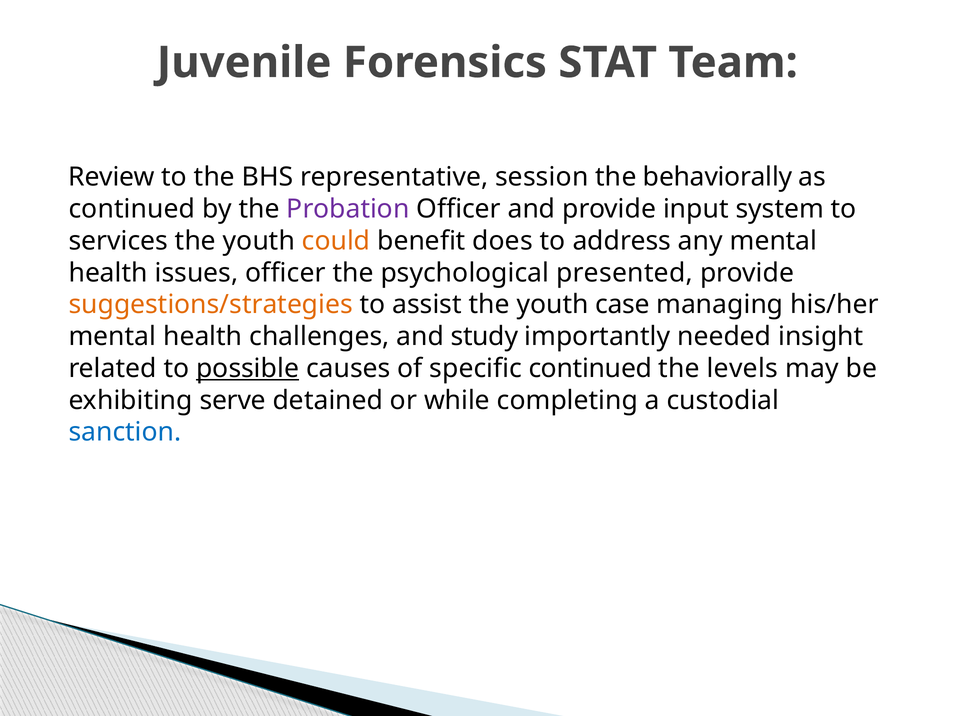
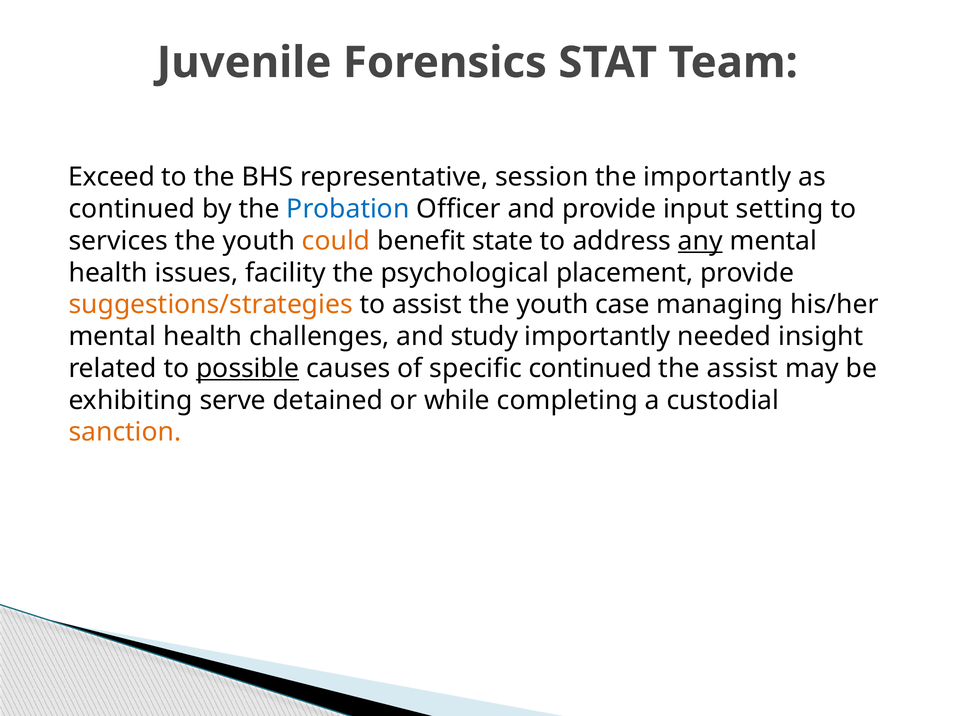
Review: Review -> Exceed (112, 177)
the behaviorally: behaviorally -> importantly (717, 177)
Probation colour: purple -> blue (348, 209)
system: system -> setting (780, 209)
does: does -> state (503, 241)
any underline: none -> present (700, 241)
issues officer: officer -> facility (285, 273)
presented: presented -> placement (625, 273)
the levels: levels -> assist (742, 369)
sanction colour: blue -> orange (125, 432)
